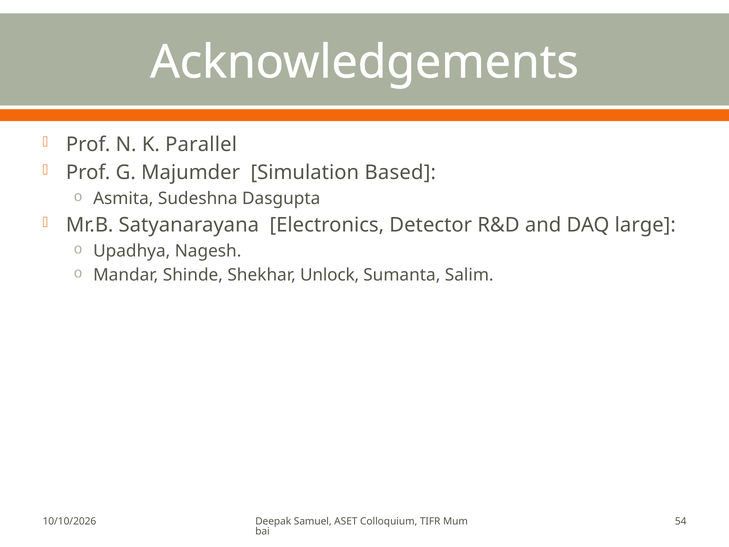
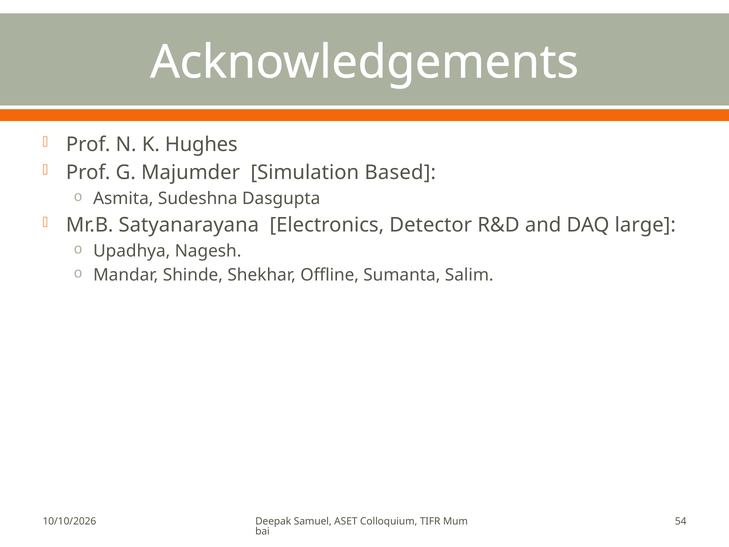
Parallel: Parallel -> Hughes (201, 144)
Unlock: Unlock -> Offline (330, 275)
